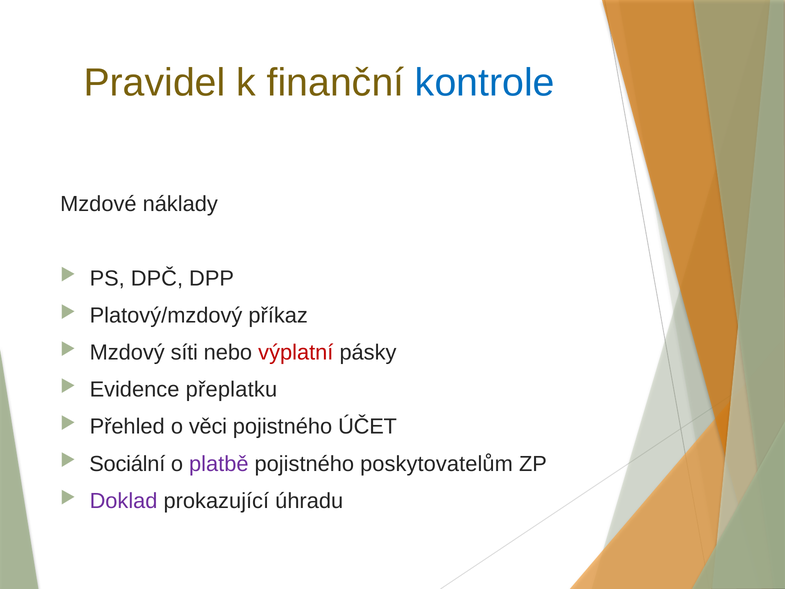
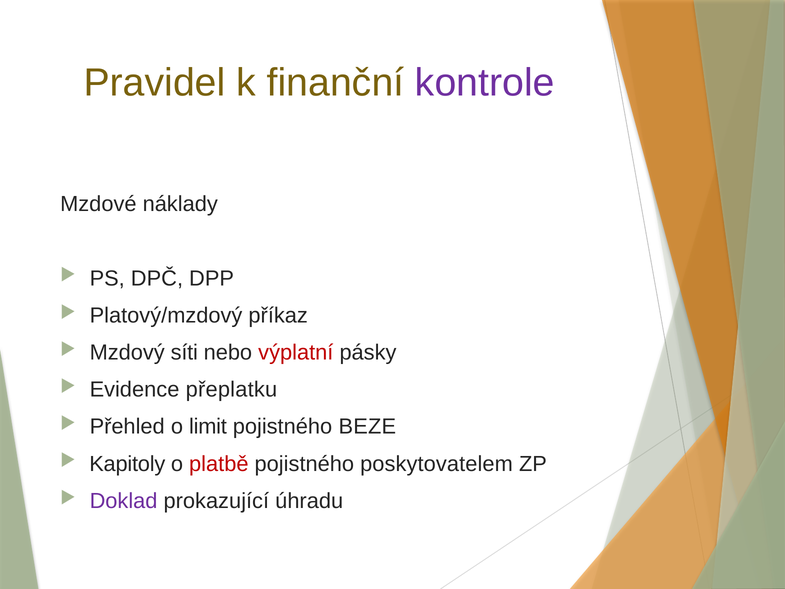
kontrole colour: blue -> purple (485, 83)
věci: věci -> limit (208, 427)
ÚČET: ÚČET -> BEZE (367, 427)
Sociální: Sociální -> Kapitoly (127, 464)
platbě colour: purple -> red (219, 464)
poskytovatelům: poskytovatelům -> poskytovatelem (437, 464)
